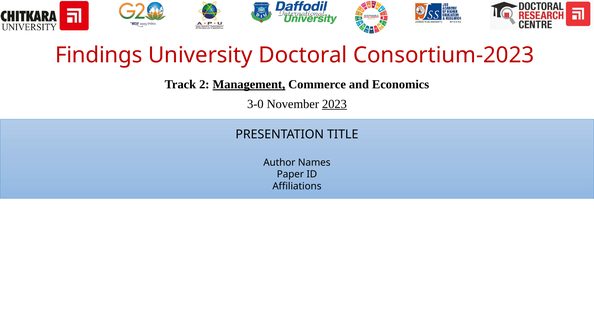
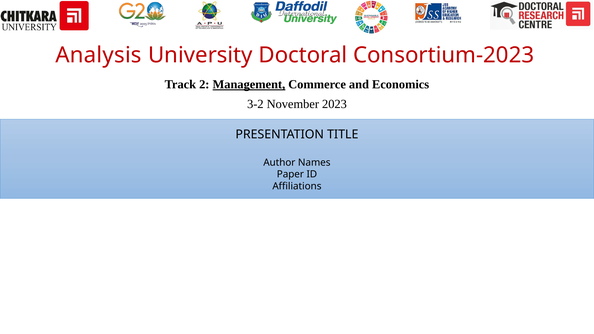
Findings: Findings -> Analysis (99, 55)
3-0: 3-0 -> 3-2 (255, 104)
2023 underline: present -> none (334, 104)
